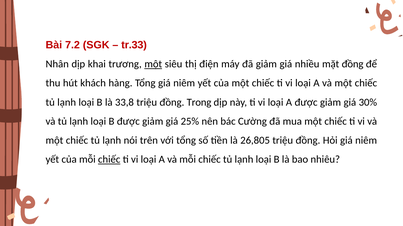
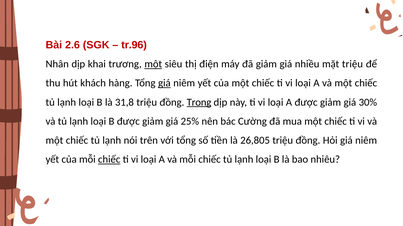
7.2: 7.2 -> 2.6 (73, 45)
tr.33: tr.33 -> tr.96 (134, 45)
mặt đồng: đồng -> triệu (352, 64)
giá underline: none -> present (164, 83)
33,8: 33,8 -> 31,8 (124, 102)
Trong underline: none -> present (199, 102)
